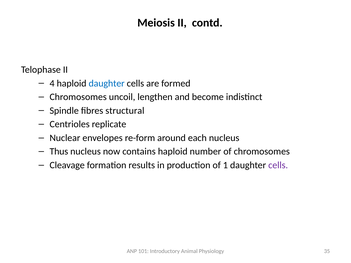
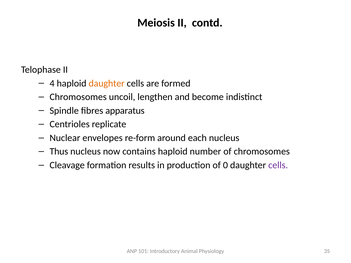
daughter colour: blue -> orange (107, 83)
structural: structural -> apparatus (125, 111)
1: 1 -> 0 (225, 165)
